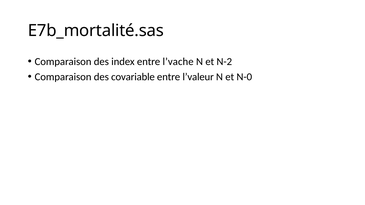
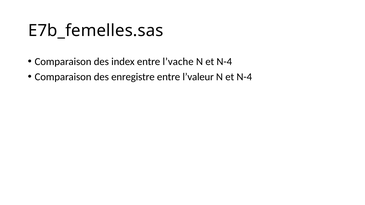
E7b_mortalité.sas: E7b_mortalité.sas -> E7b_femelles.sas (96, 31)
N-2: N-2 -> N-4 (224, 62)
covariable: covariable -> enregistre (133, 77)
N-0: N-0 -> N-4 (244, 77)
